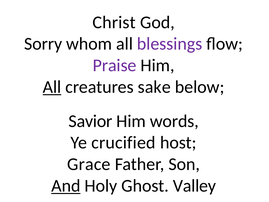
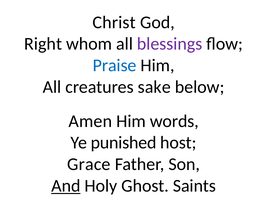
Sorry: Sorry -> Right (43, 44)
Praise colour: purple -> blue (115, 65)
All underline: present -> none (52, 87)
Savior: Savior -> Amen (90, 121)
crucified: crucified -> punished (124, 142)
Valley: Valley -> Saints (194, 185)
